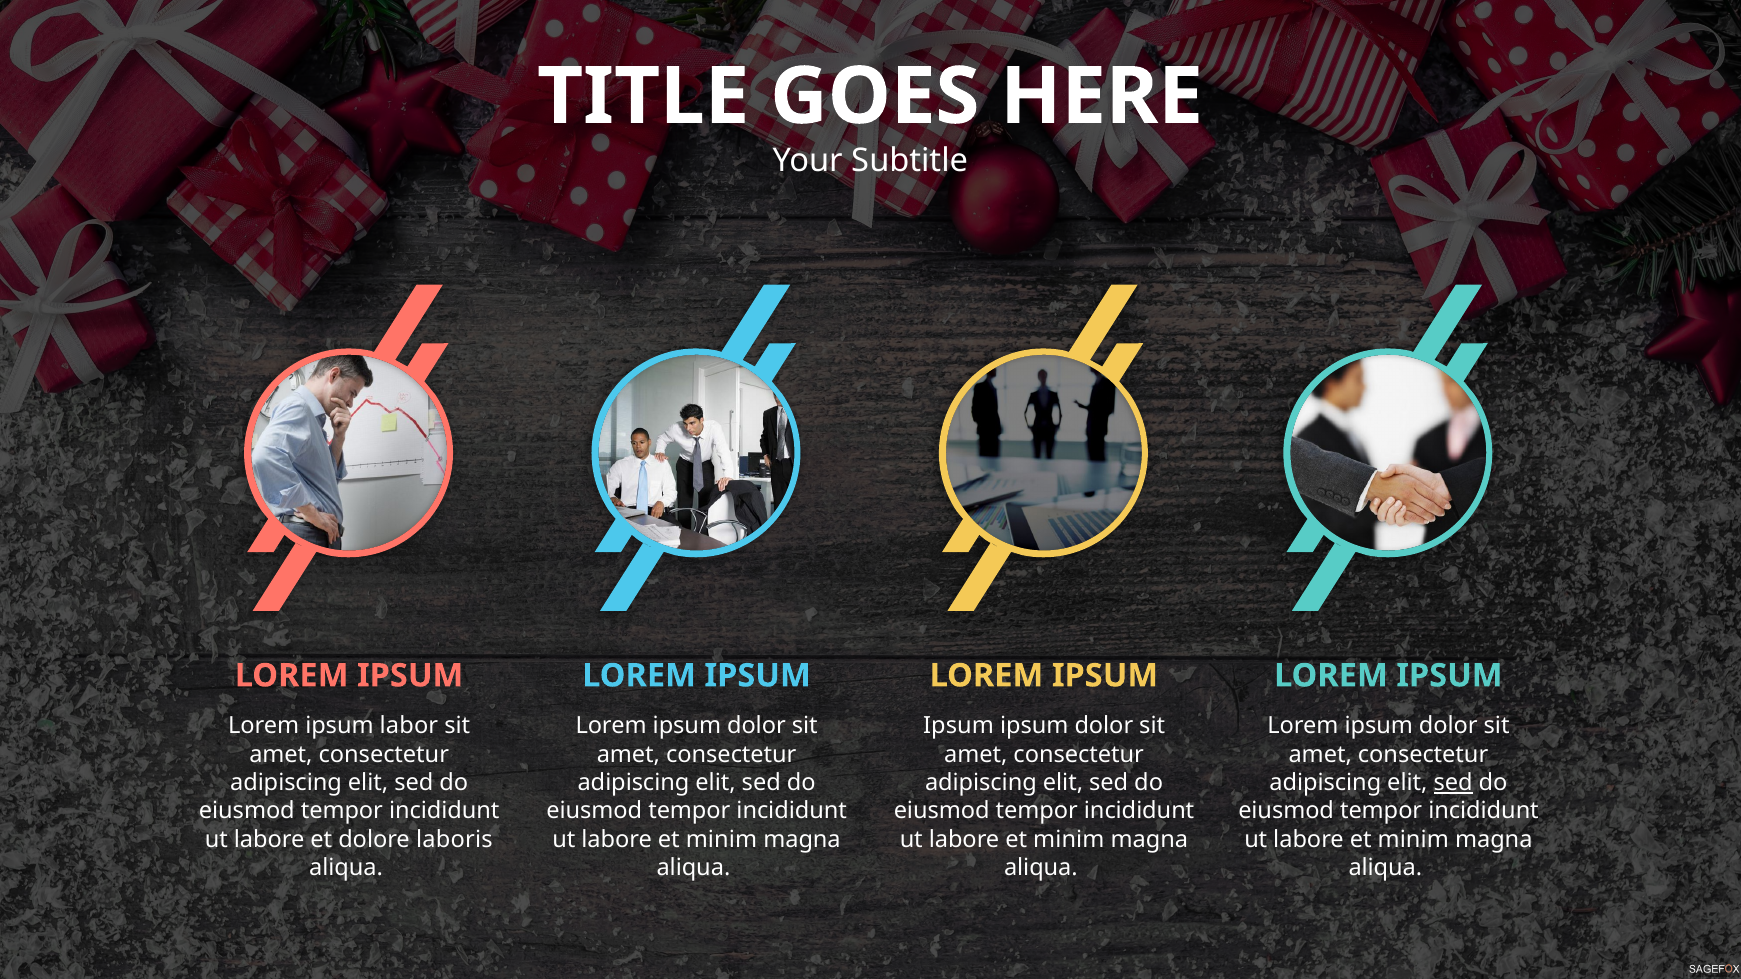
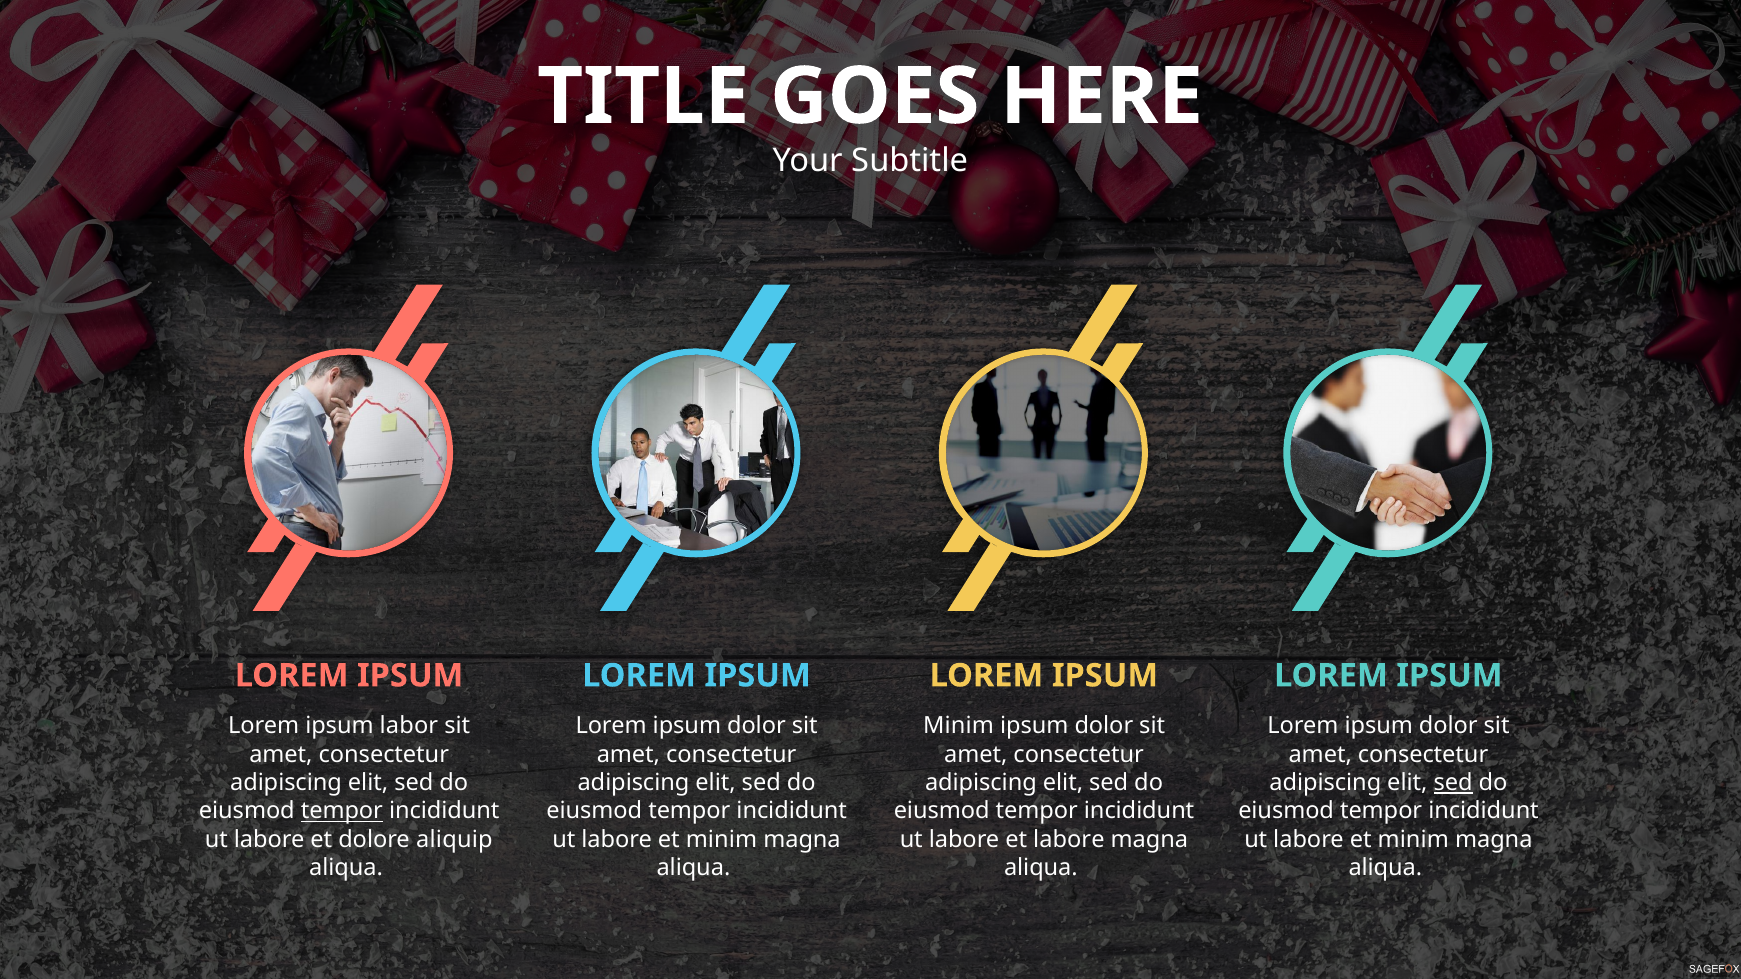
Ipsum: Ipsum -> Minim (958, 726)
tempor underline: none -> present (342, 811)
laboris: laboris -> aliquip (454, 840)
minim: minim -> labore (1069, 840)
